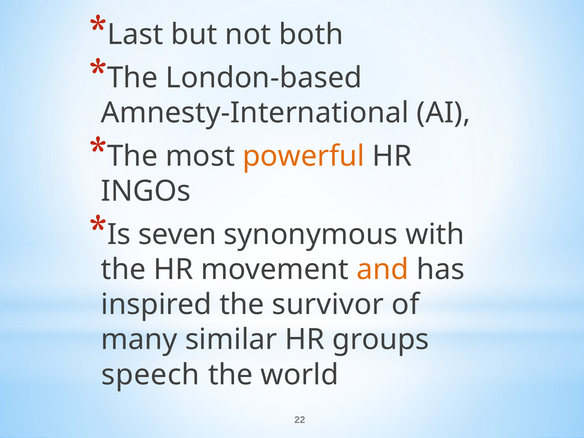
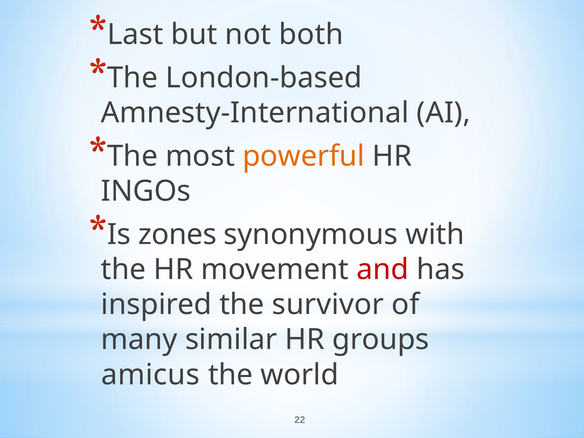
seven: seven -> zones (177, 235)
and colour: orange -> red (383, 270)
speech: speech -> amicus (151, 375)
